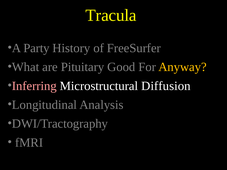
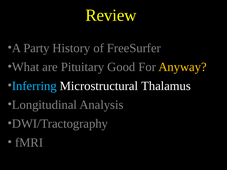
Tracula: Tracula -> Review (111, 15)
Inferring colour: pink -> light blue (34, 86)
Diffusion: Diffusion -> Thalamus (166, 86)
